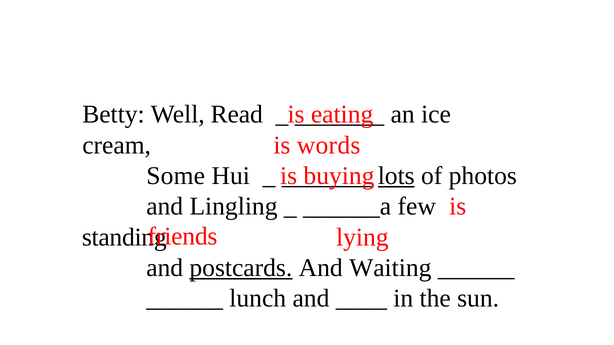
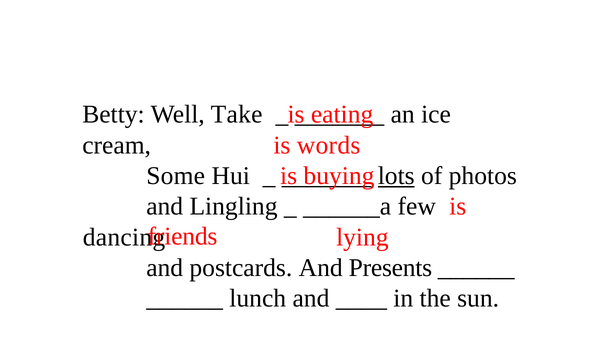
Read: Read -> Take (237, 115)
standing: standing -> dancing (124, 237)
postcards underline: present -> none (241, 268)
Waiting: Waiting -> Presents (390, 268)
